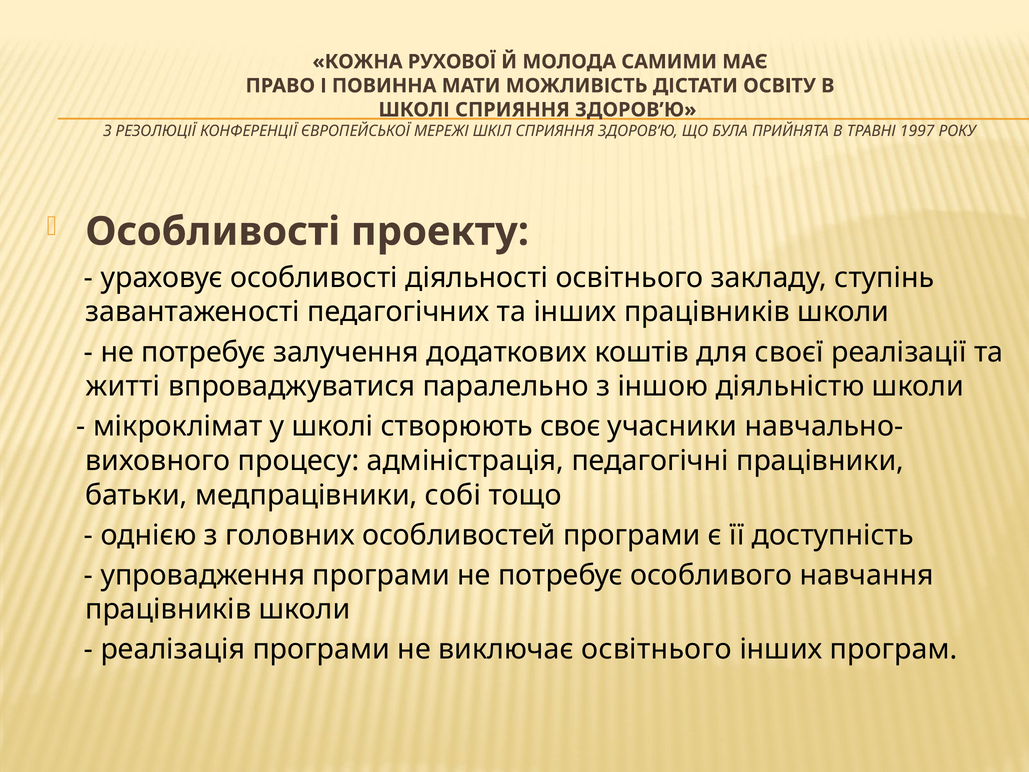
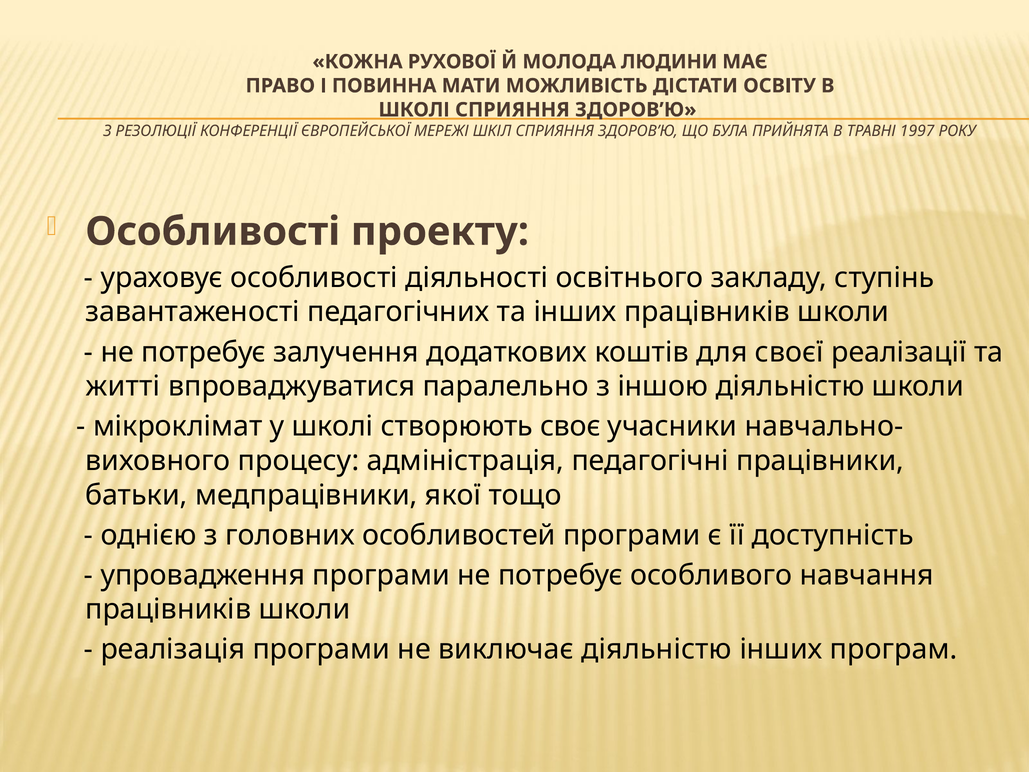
САМИМИ: САМИМИ -> ЛЮДИНИ (669, 62)
собі: собі -> якої (453, 495)
виключає освітнього: освітнього -> діяльністю (657, 649)
